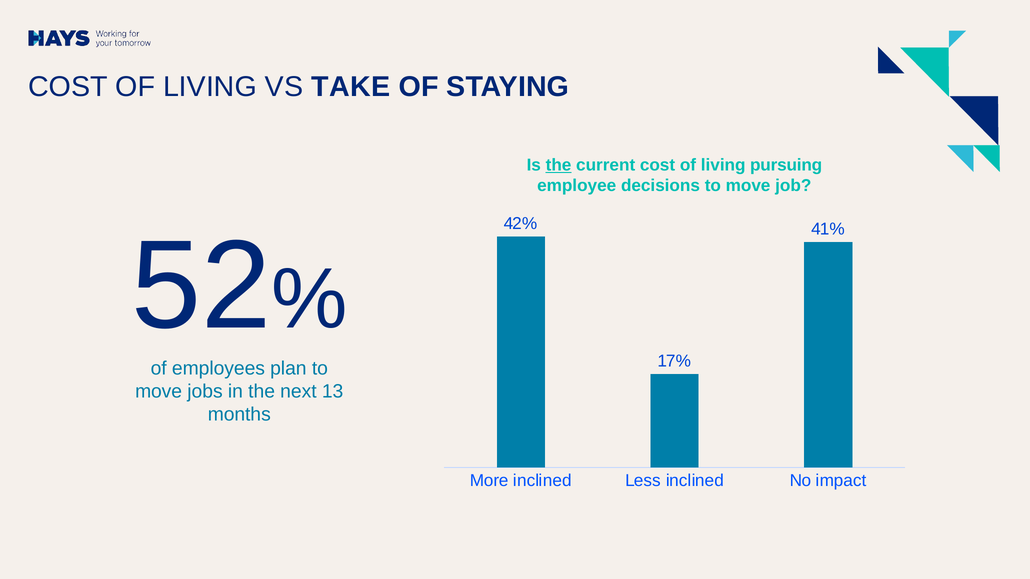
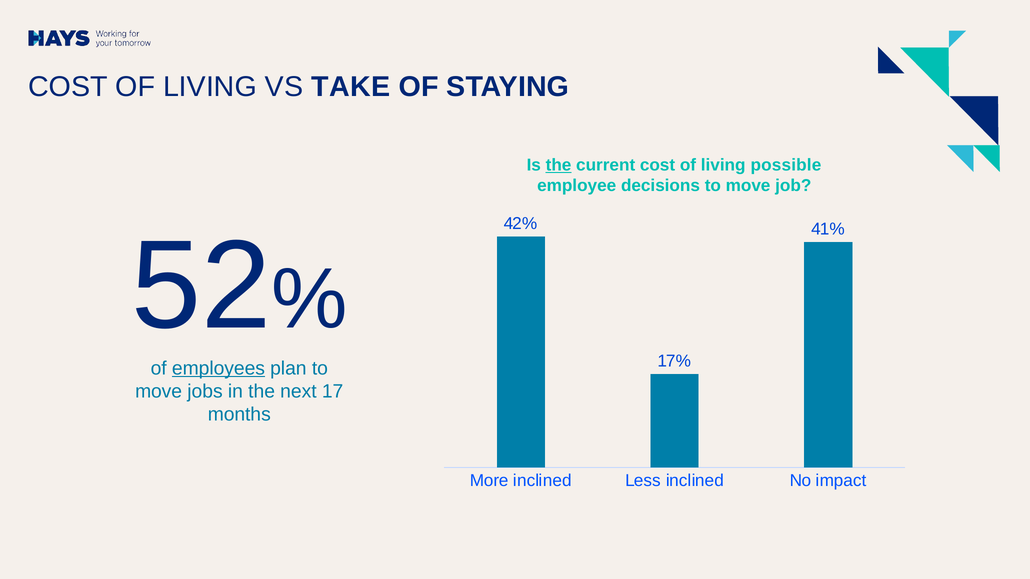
pursuing: pursuing -> possible (786, 165)
employees underline: none -> present (218, 369)
13: 13 -> 17 (333, 392)
